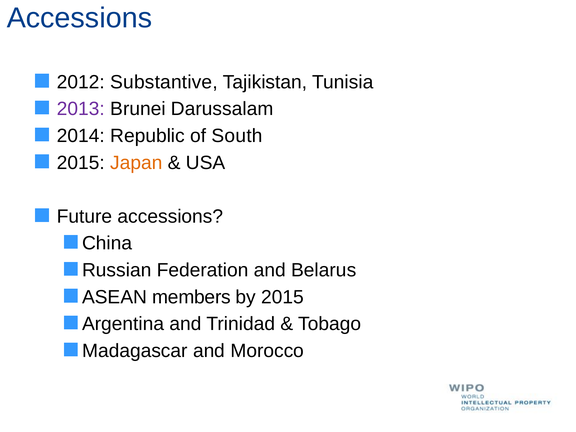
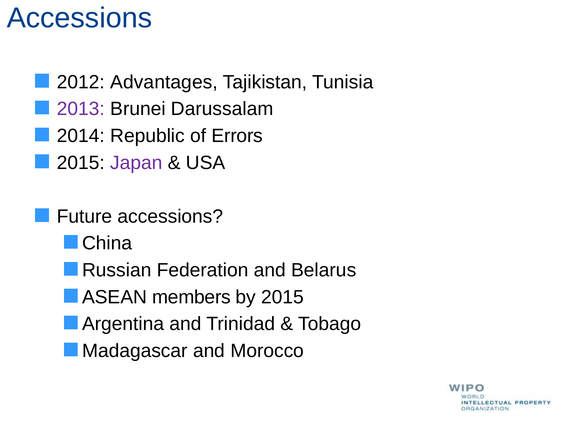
Substantive: Substantive -> Advantages (164, 82)
South: South -> Errors (237, 136)
Japan colour: orange -> purple (136, 163)
